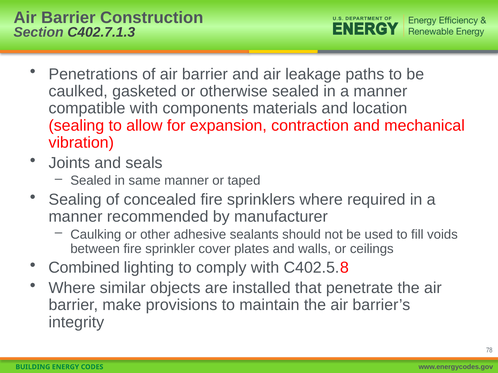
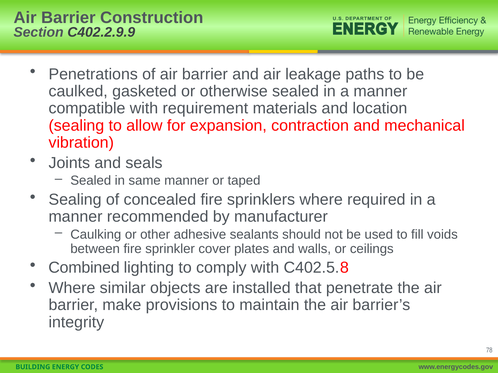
C402.7.1.3: C402.7.1.3 -> C402.2.9.9 (101, 32)
components: components -> requirement (205, 109)
